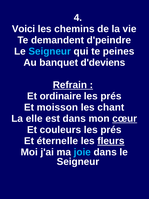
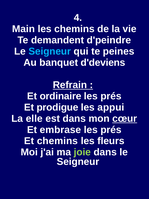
Voici: Voici -> Main (23, 29)
moisson: moisson -> prodigue (57, 107)
chant: chant -> appui (111, 107)
couleurs: couleurs -> embrase (60, 130)
Et éternelle: éternelle -> chemins (57, 141)
fleurs underline: present -> none (111, 141)
joie colour: light blue -> light green (82, 152)
